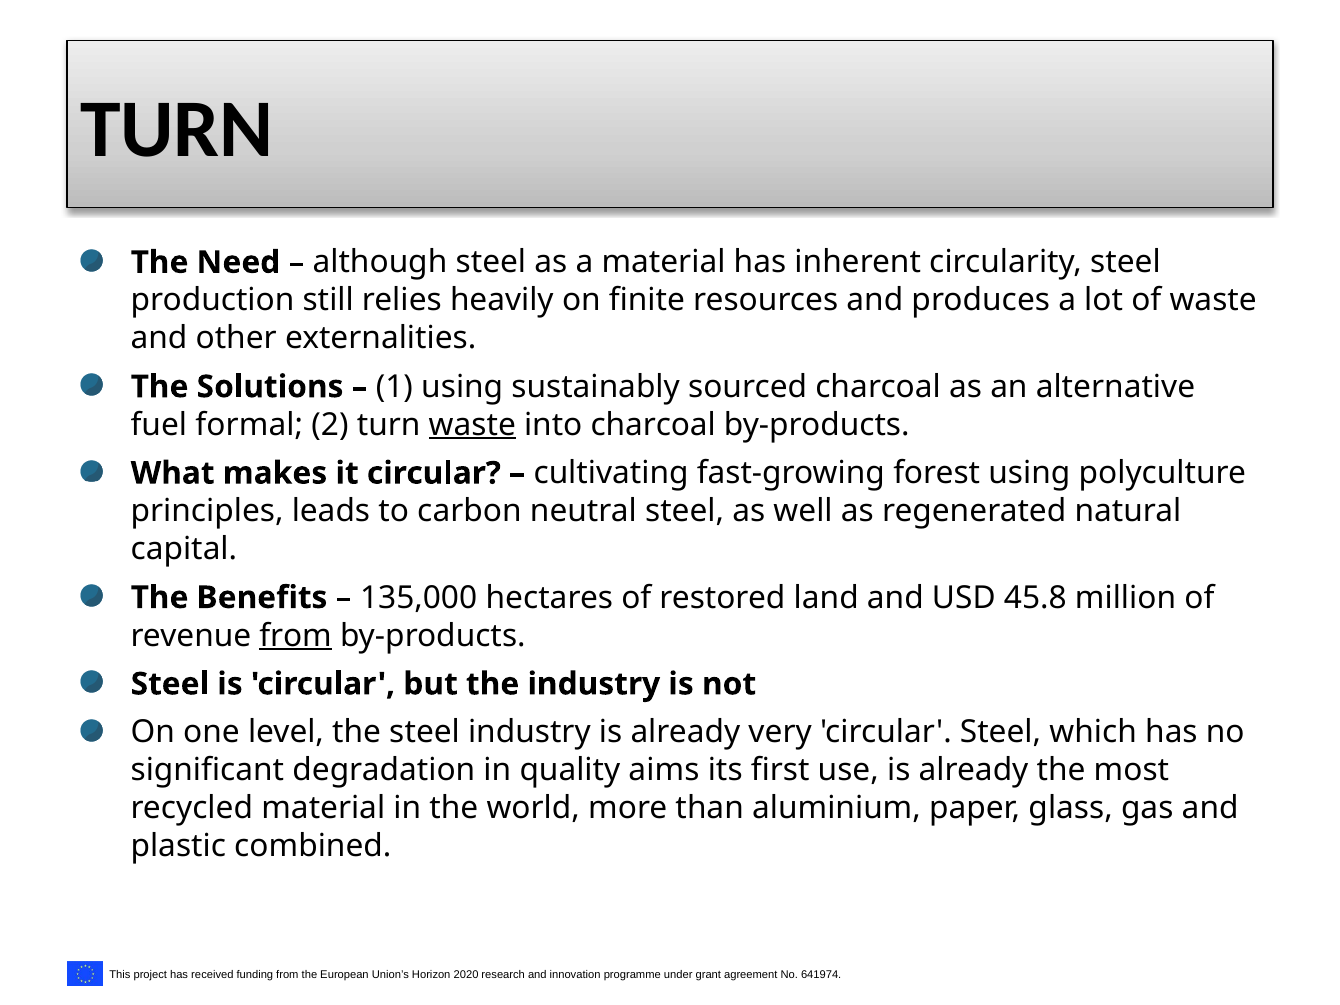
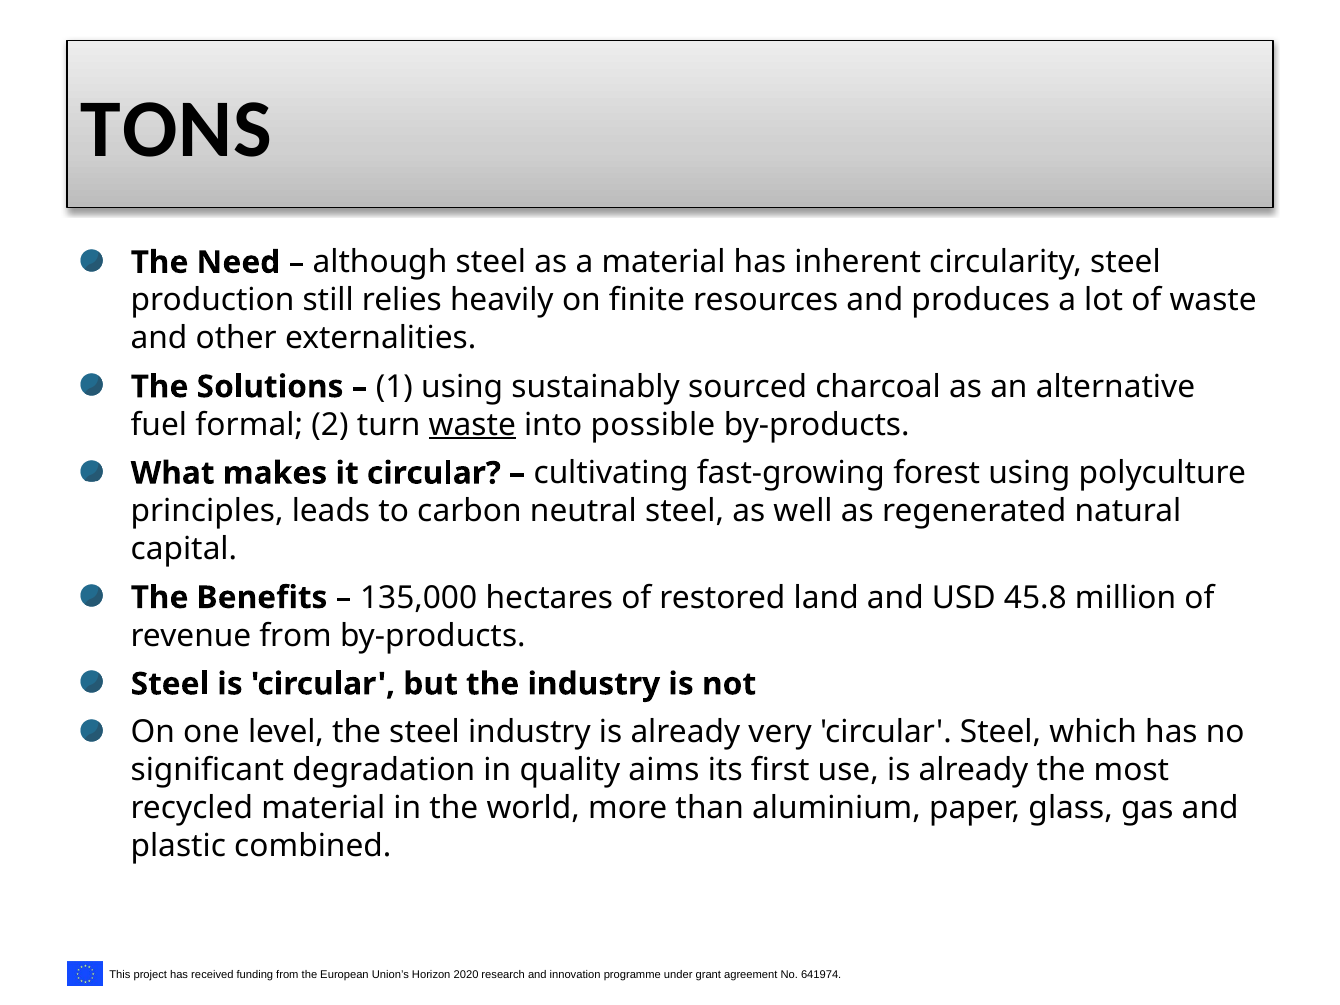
TURN: TURN -> TONS (176, 130)
into charcoal: charcoal -> possible (653, 425)
from underline: present -> none (296, 636)
